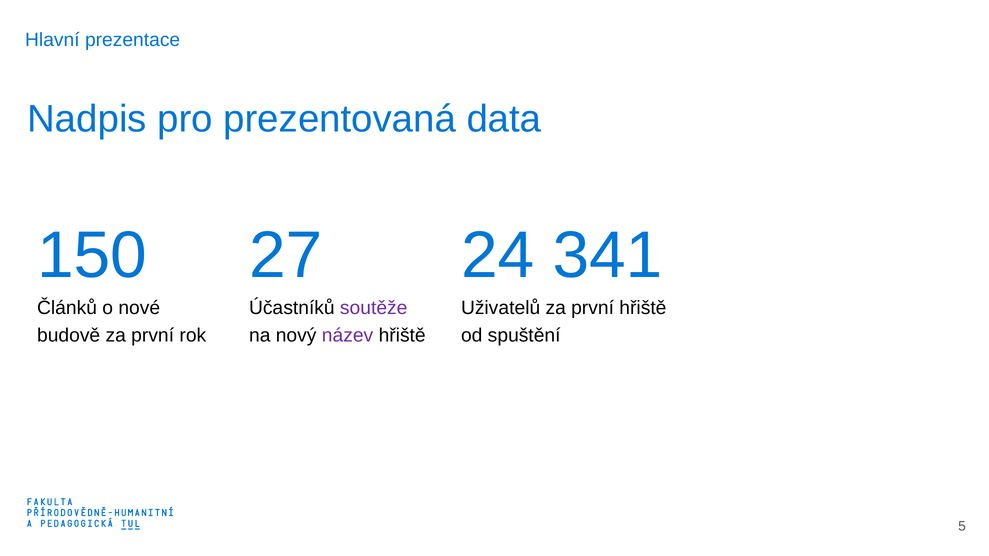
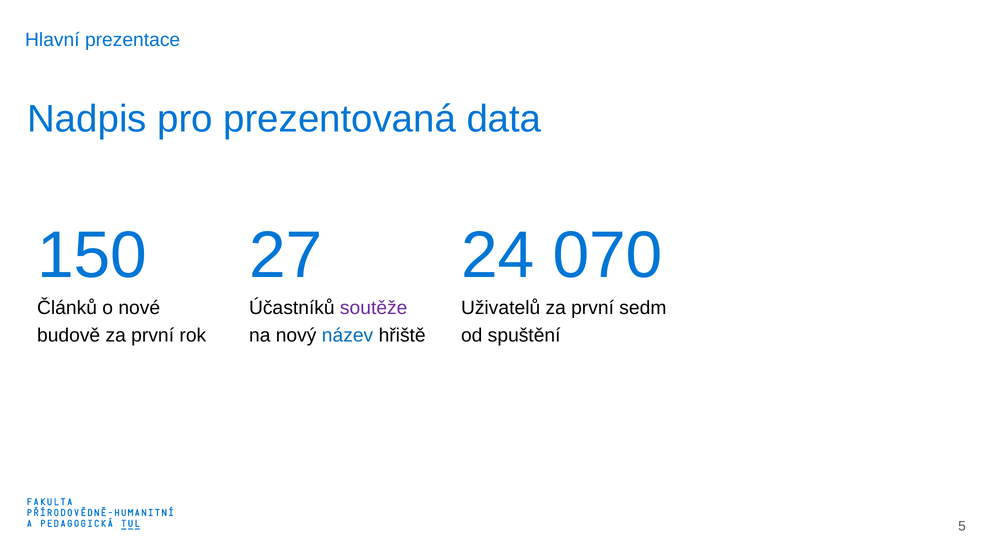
341: 341 -> 070 (608, 256)
první hřiště: hřiště -> sedm (643, 308)
název colour: purple -> blue (348, 336)
